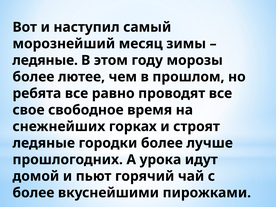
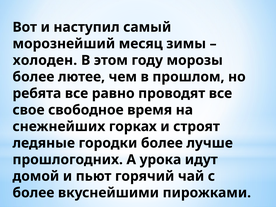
ледяные: ледяные -> холоден (45, 60)
